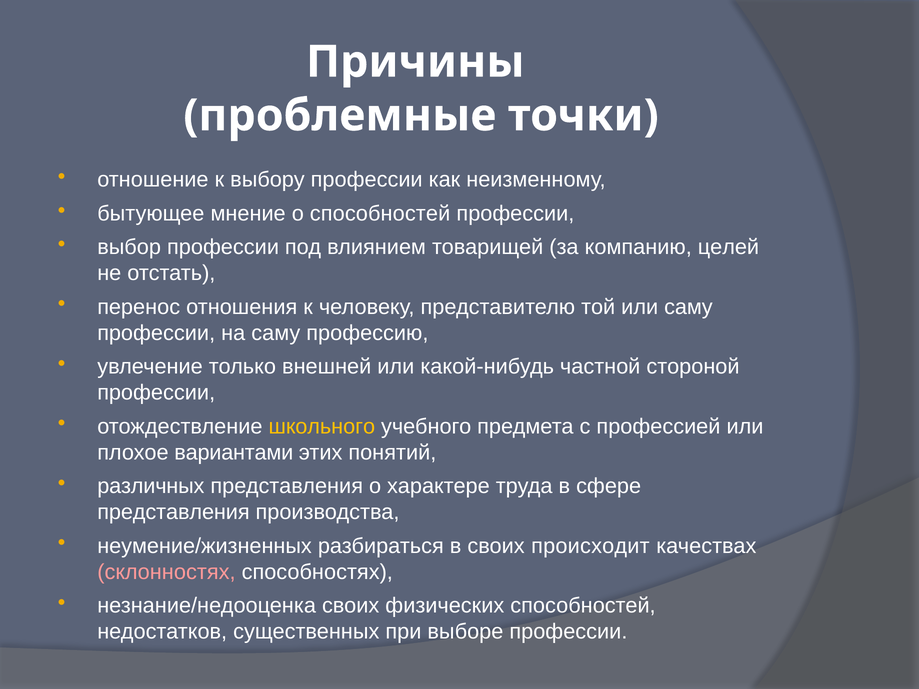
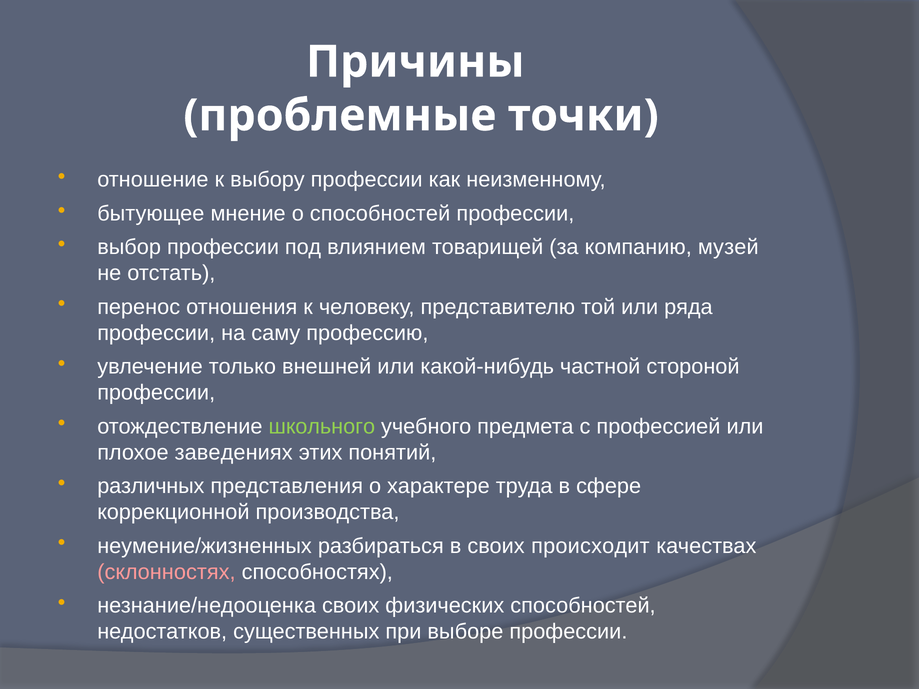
целей: целей -> музей (728, 247)
или саму: саму -> ряда (688, 307)
школьного colour: yellow -> light green (322, 427)
вариантами: вариантами -> заведениях (234, 453)
представления: представления -> коррекционной (173, 512)
